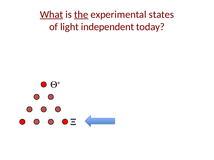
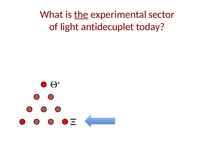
What underline: present -> none (51, 14)
states: states -> sector (161, 14)
independent: independent -> antidecuplet (107, 27)
